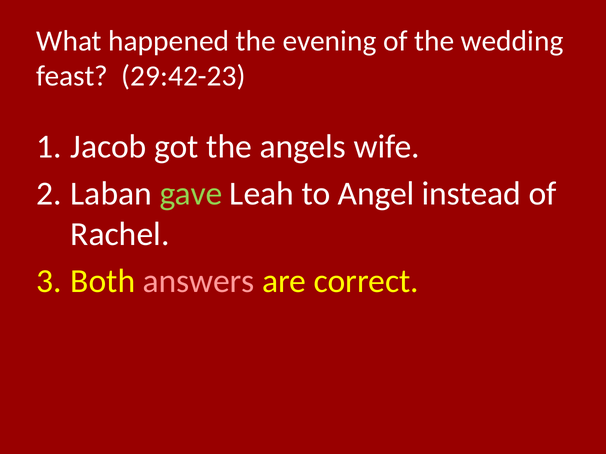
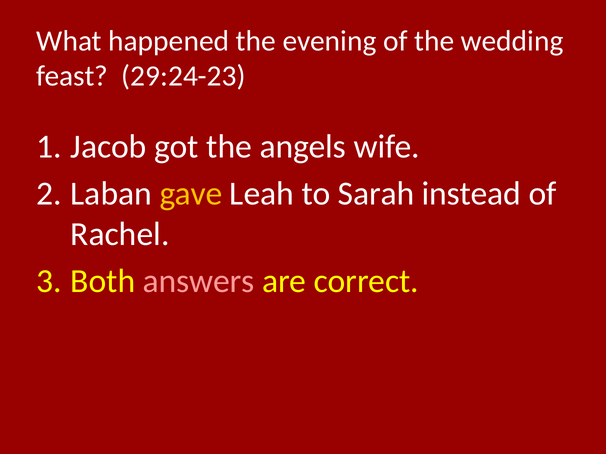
29:42-23: 29:42-23 -> 29:24-23 (184, 76)
gave colour: light green -> yellow (191, 194)
Angel: Angel -> Sarah (376, 194)
